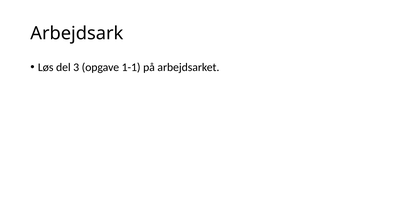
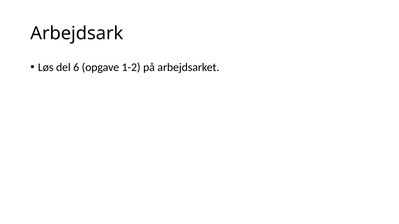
3: 3 -> 6 (76, 67)
1-1: 1-1 -> 1-2 (131, 67)
